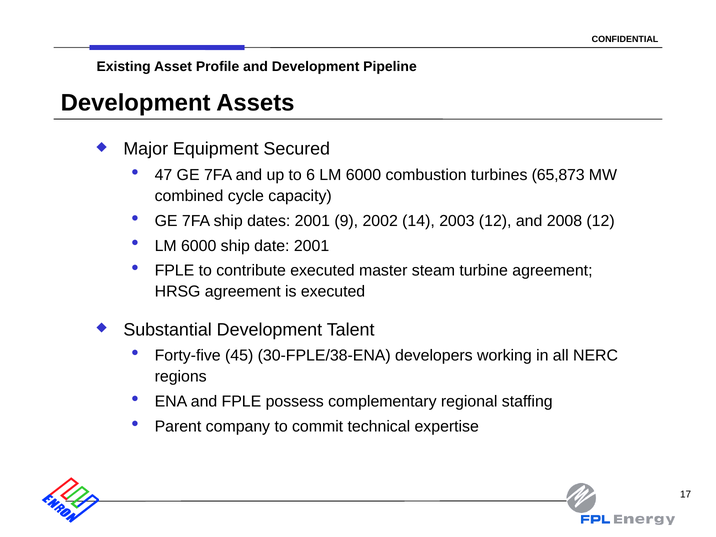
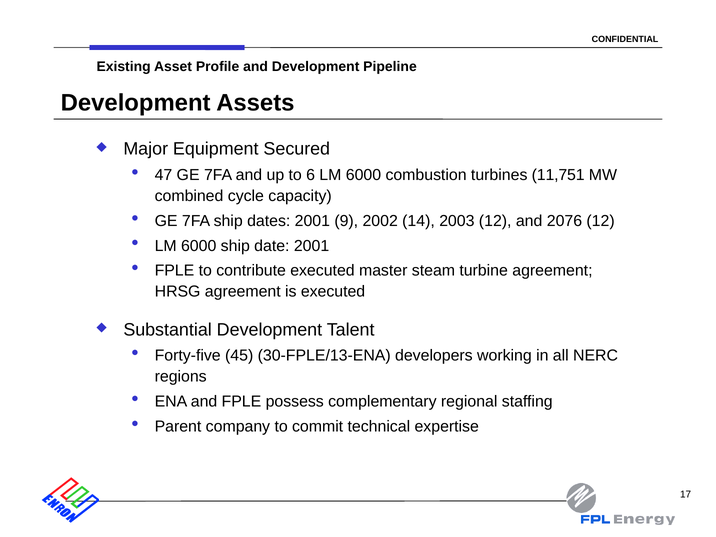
65,873: 65,873 -> 11,751 (558, 175)
2008: 2008 -> 2076 (564, 221)
30-FPLE/38-ENA: 30-FPLE/38-ENA -> 30-FPLE/13-ENA (324, 356)
